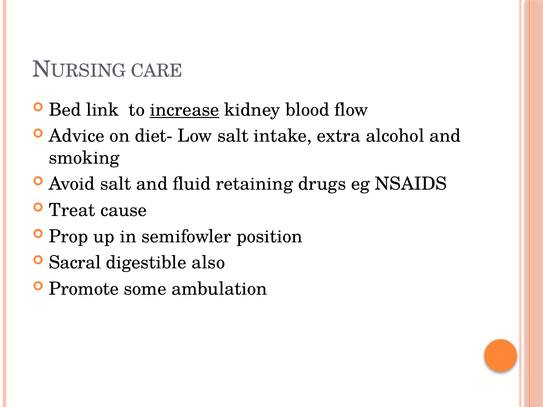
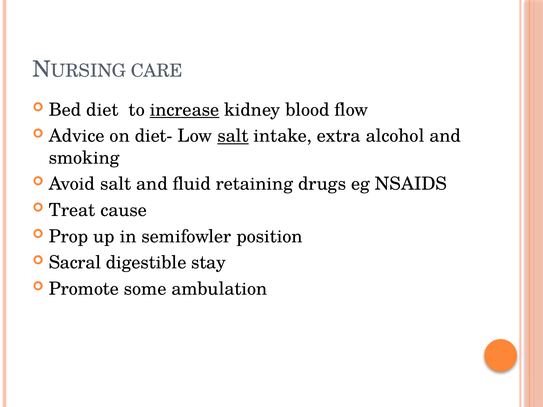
link: link -> diet (102, 110)
salt underline: none -> present (233, 136)
also: also -> stay (209, 263)
